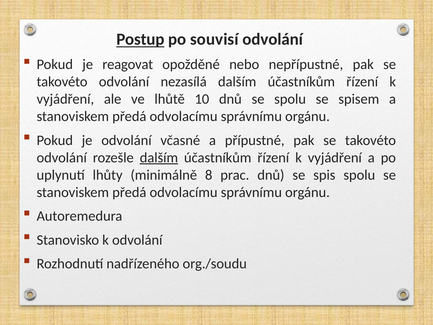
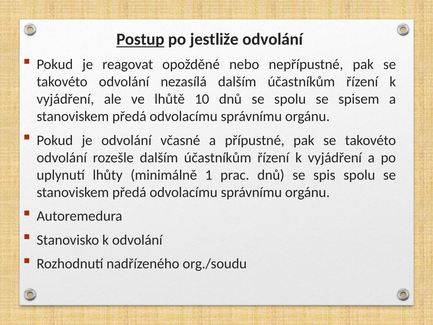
souvisí: souvisí -> jestliže (214, 39)
dalším underline: present -> none (159, 158)
8: 8 -> 1 (209, 175)
